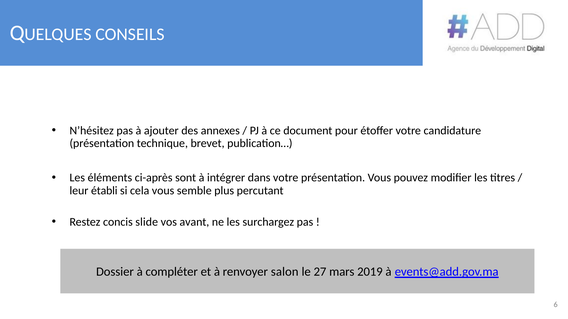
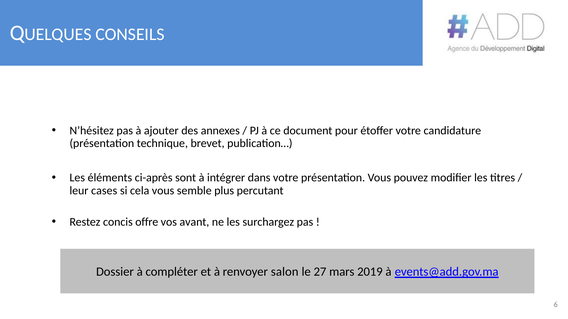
établi: établi -> cases (104, 191)
slide: slide -> offre (147, 222)
